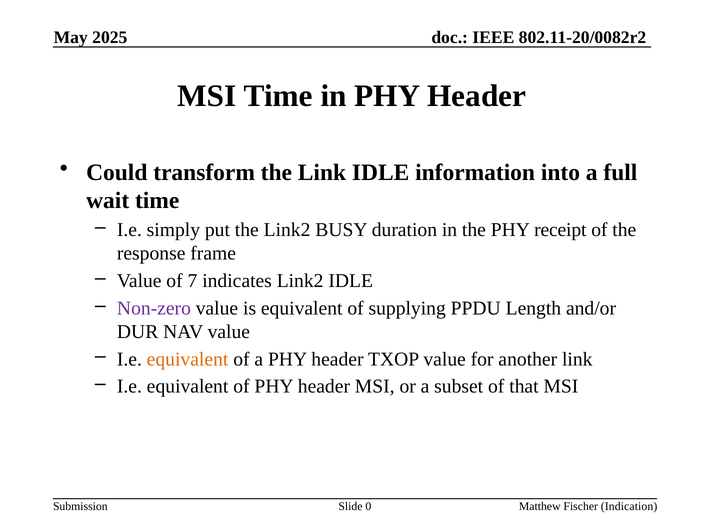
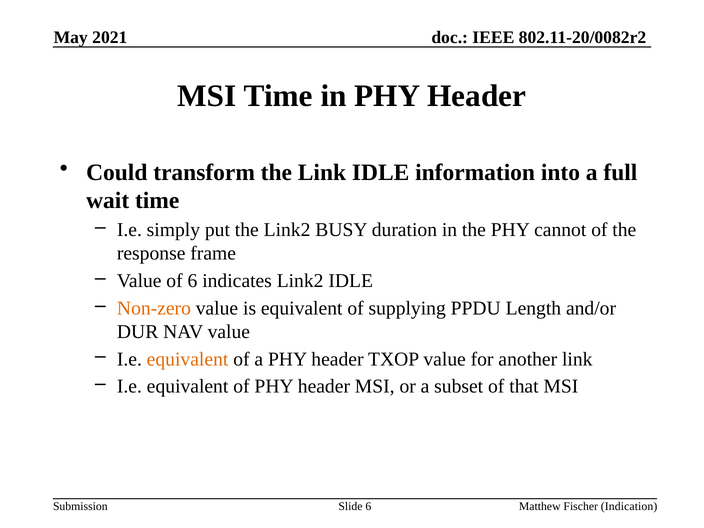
2025: 2025 -> 2021 (110, 38)
receipt: receipt -> cannot (560, 230)
of 7: 7 -> 6 (192, 281)
Non-zero colour: purple -> orange (154, 308)
Slide 0: 0 -> 6 (368, 506)
